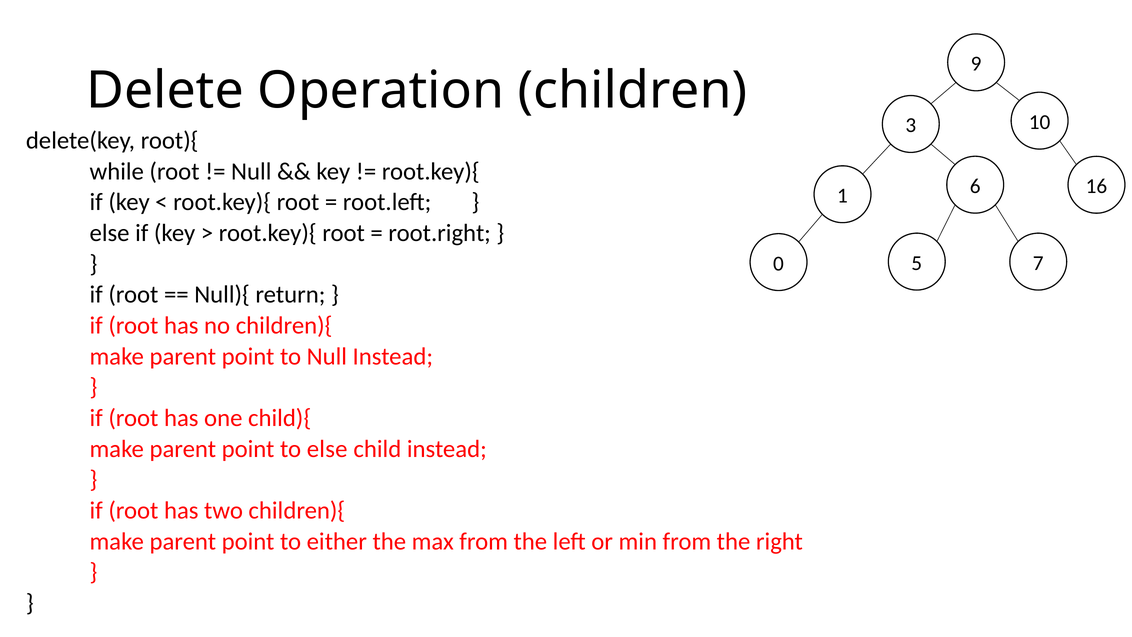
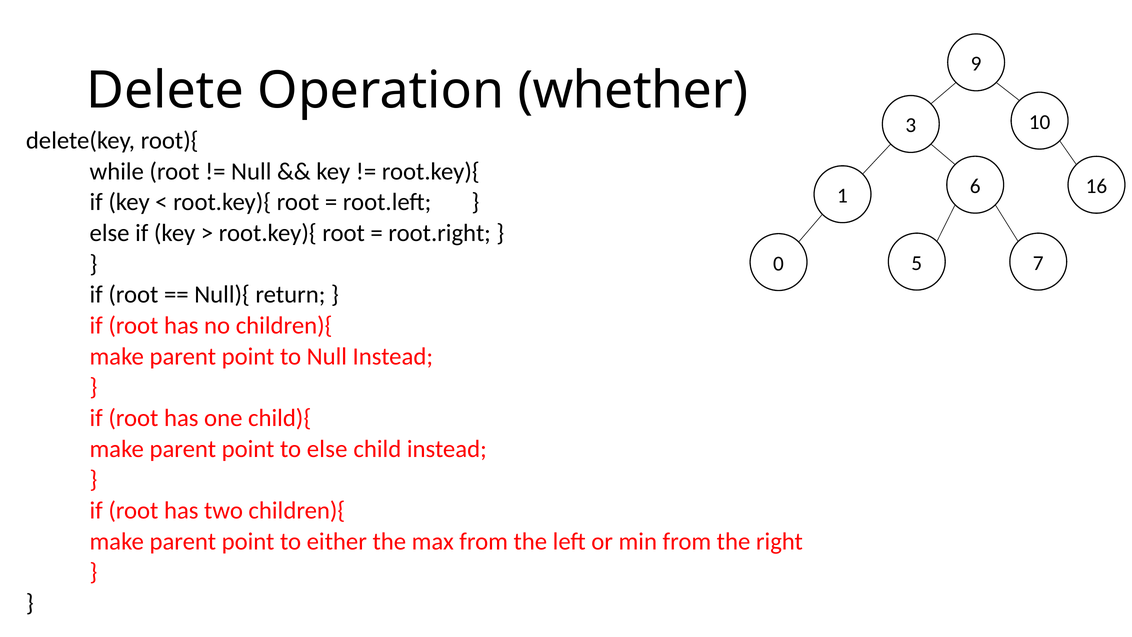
children: children -> whether (633, 90)
